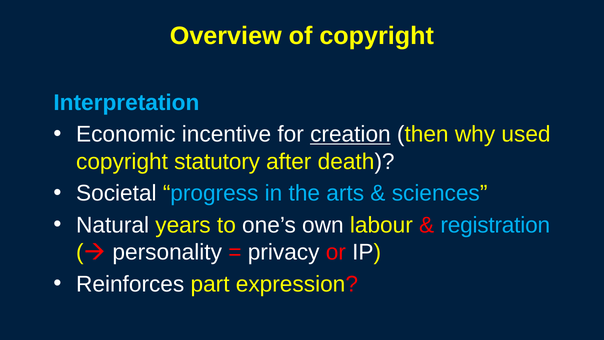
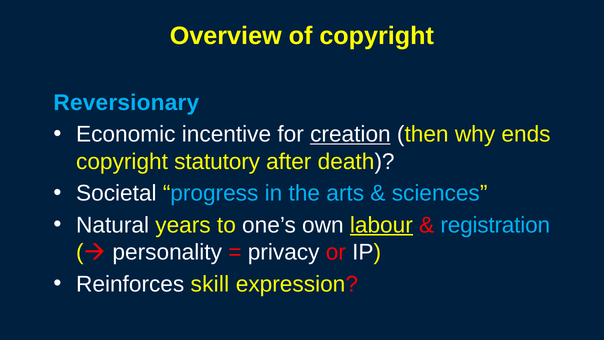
Interpretation: Interpretation -> Reversionary (126, 102)
used: used -> ends (526, 134)
labour underline: none -> present (381, 225)
part: part -> skill (210, 284)
